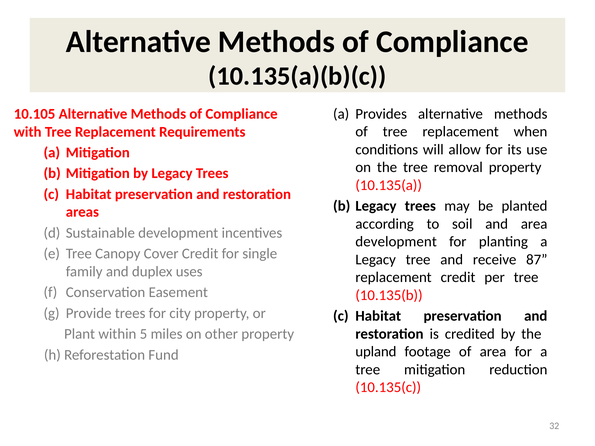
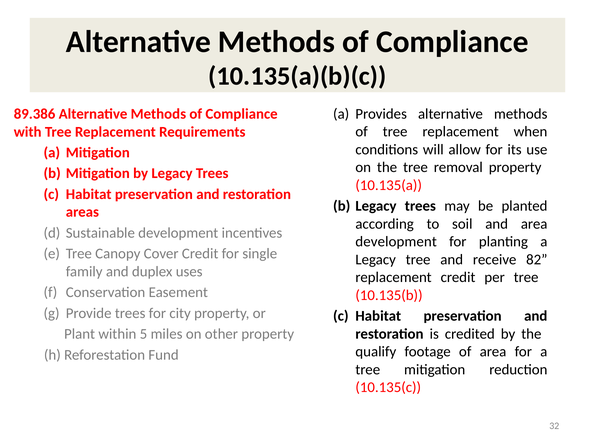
10.105: 10.105 -> 89.386 (35, 114)
87: 87 -> 82 (537, 260)
upland: upland -> qualify (376, 352)
